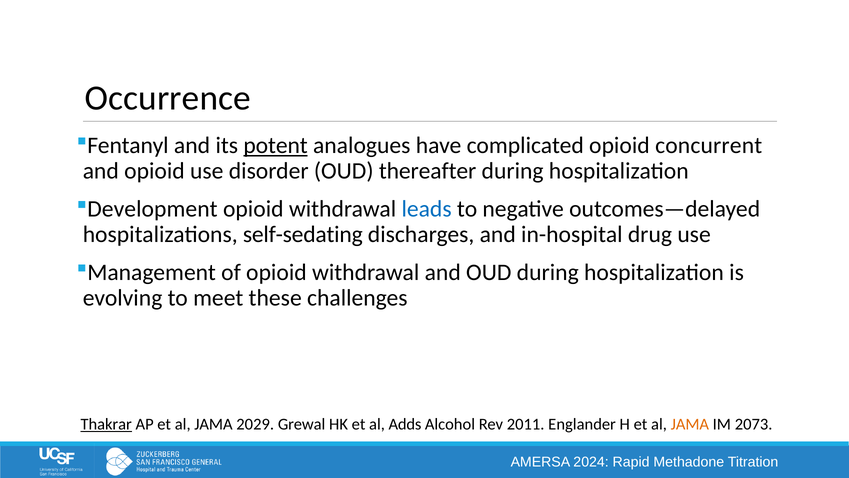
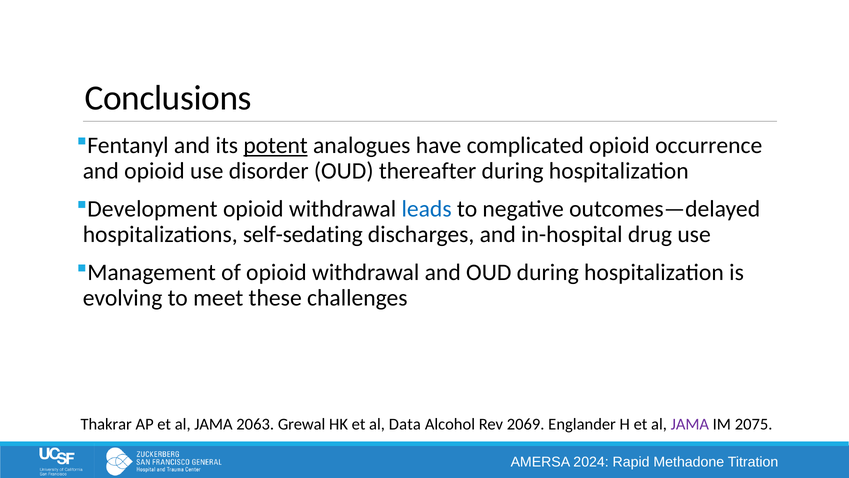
Occurrence: Occurrence -> Conclusions (168, 98)
concurrent: concurrent -> occurrence (709, 145)
Thakrar underline: present -> none (106, 424)
2029: 2029 -> 2063 (255, 424)
Adds: Adds -> Data (405, 424)
2011: 2011 -> 2069 (526, 424)
JAMA colour: orange -> purple (690, 424)
2073: 2073 -> 2075 (754, 424)
